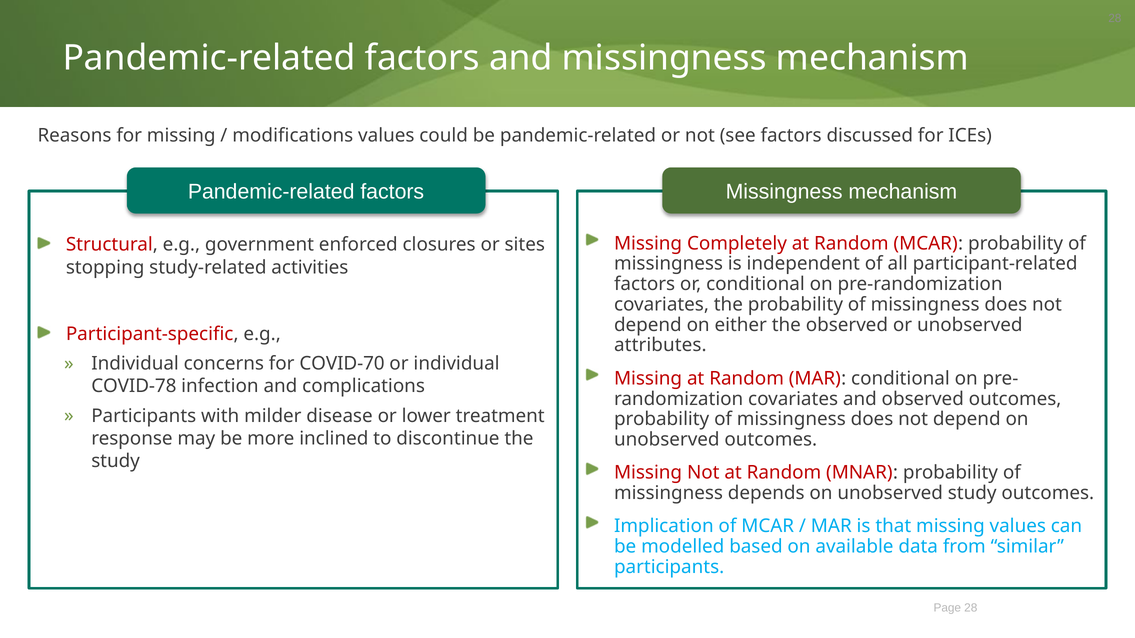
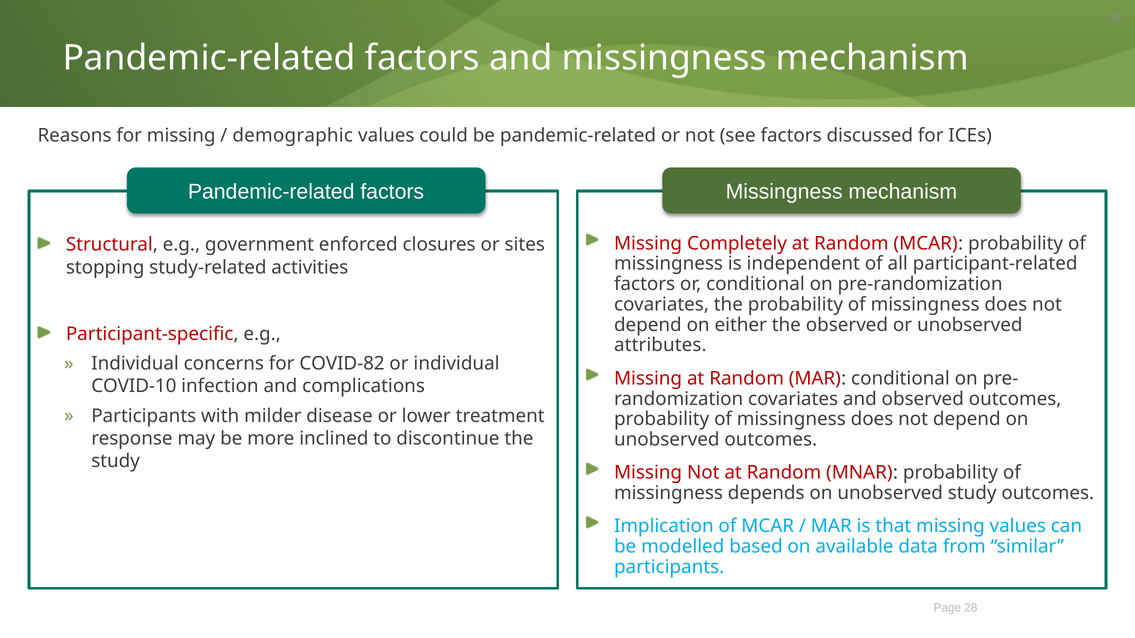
modifications: modifications -> demographic (293, 136)
COVID-70: COVID-70 -> COVID-82 (342, 364)
COVID-78: COVID-78 -> COVID-10 (134, 386)
